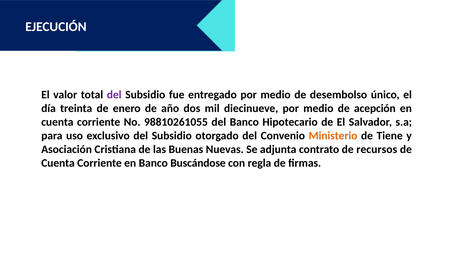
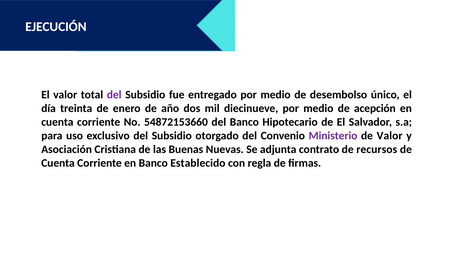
98810261055: 98810261055 -> 54872153660 (176, 122)
Ministerio colour: orange -> purple (333, 136)
de Tiene: Tiene -> Valor (390, 136)
Buscándose: Buscándose -> Establecido (198, 163)
